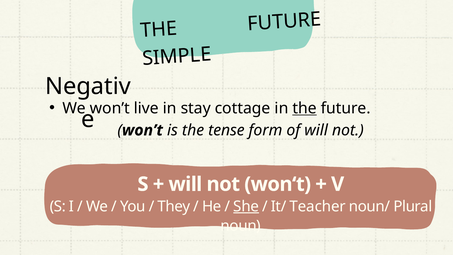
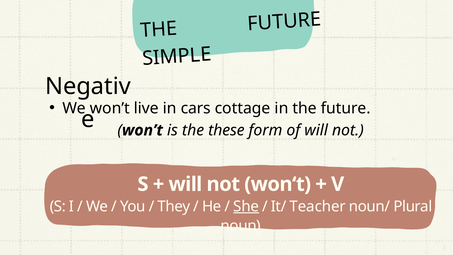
stay: stay -> cars (196, 108)
the underline: present -> none (305, 108)
tense: tense -> these (226, 130)
